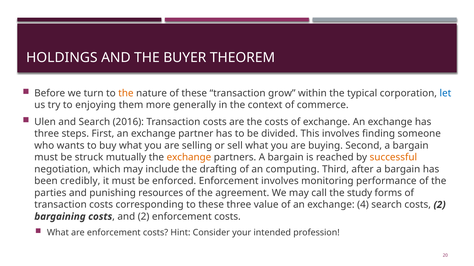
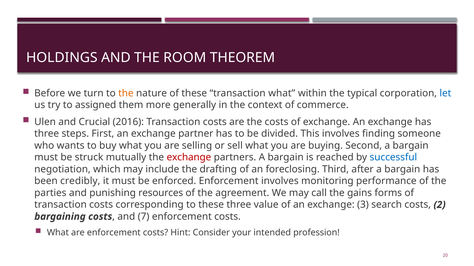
BUYER: BUYER -> ROOM (185, 58)
transaction grow: grow -> what (282, 93)
enjoying: enjoying -> assigned (96, 105)
and Search: Search -> Crucial (94, 122)
exchange colour: orange -> red (189, 158)
successful colour: orange -> blue (393, 158)
computing: computing -> foreclosing (293, 170)
study: study -> gains (360, 193)
4: 4 -> 3 (363, 205)
and 2: 2 -> 7 (144, 217)
